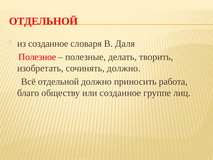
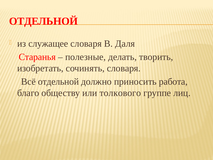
из созданное: созданное -> служащее (48, 44)
Полезное: Полезное -> Старанья (37, 57)
сочинять должно: должно -> словаря (124, 68)
или созданное: созданное -> толкового (120, 93)
